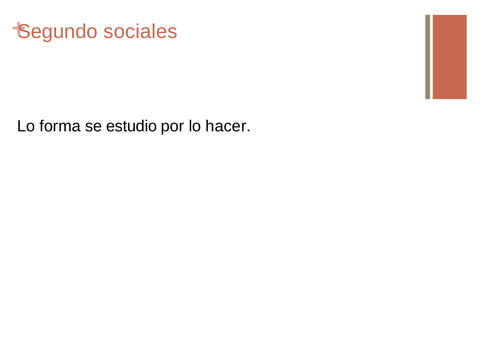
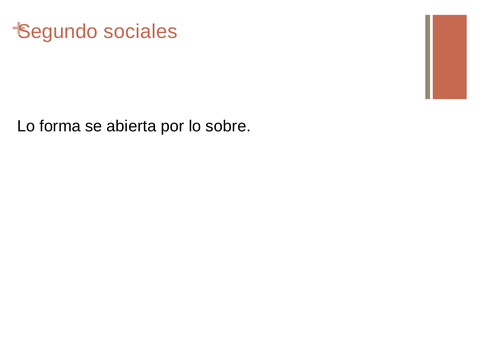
estudio: estudio -> abierta (131, 126)
hacer: hacer -> sobre (228, 126)
